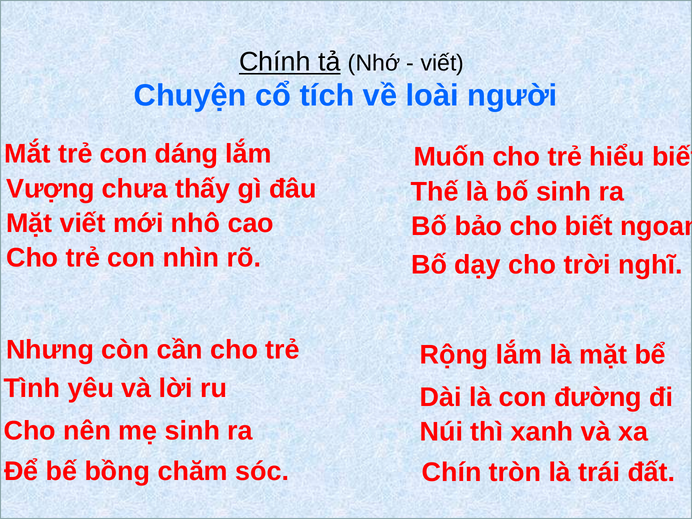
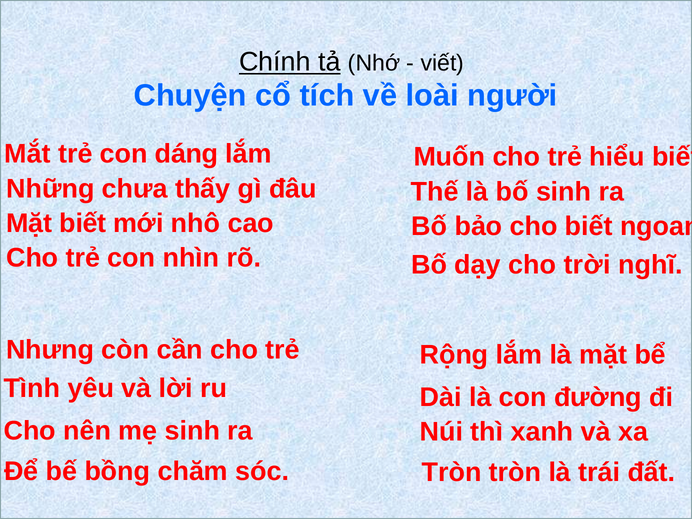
Vượng: Vượng -> Những (50, 189)
Mặt viết: viết -> biết (83, 223)
Chín: Chín -> Tròn (452, 472)
